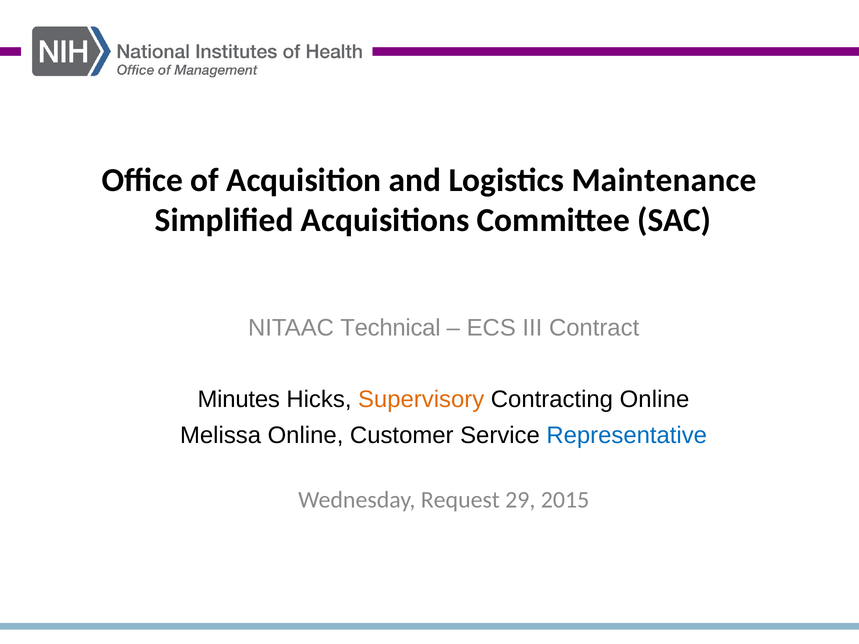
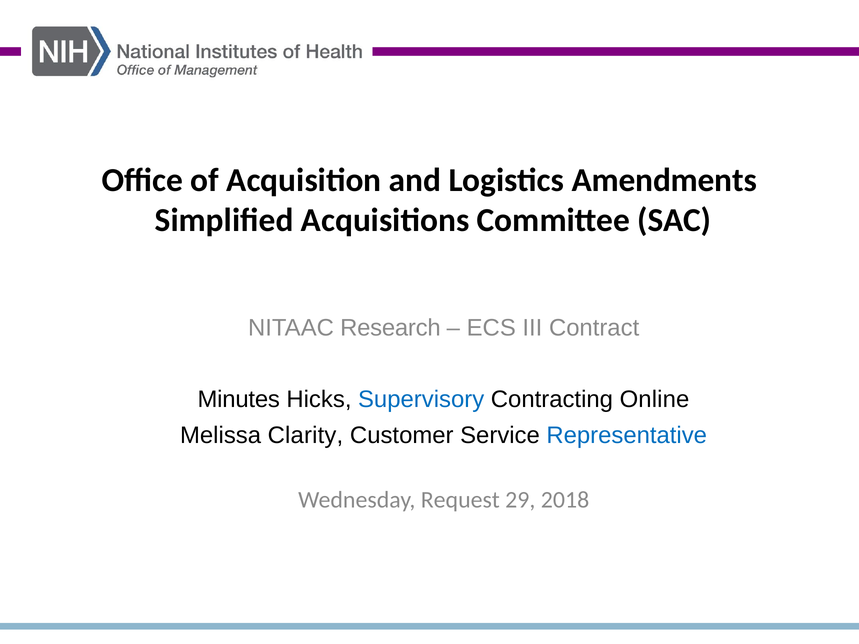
Maintenance: Maintenance -> Amendments (664, 180)
Technical: Technical -> Research (390, 328)
Supervisory colour: orange -> blue (421, 400)
Melissa Online: Online -> Clarity (305, 435)
2015: 2015 -> 2018 (565, 500)
